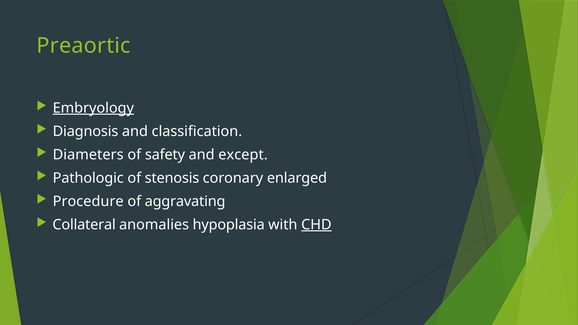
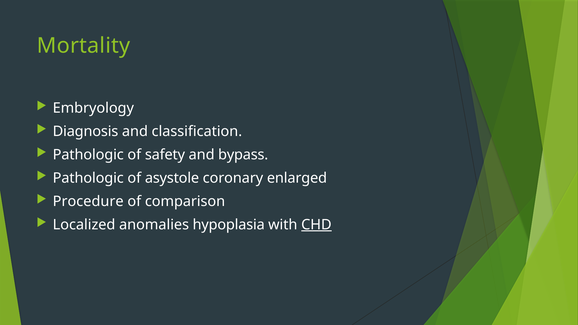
Preaortic: Preaortic -> Mortality (84, 46)
Embryology underline: present -> none (93, 108)
Diameters: Diameters -> Pathologic (88, 155)
except: except -> bypass (243, 155)
stenosis: stenosis -> asystole (172, 178)
aggravating: aggravating -> comparison (185, 201)
Collateral: Collateral -> Localized (84, 225)
